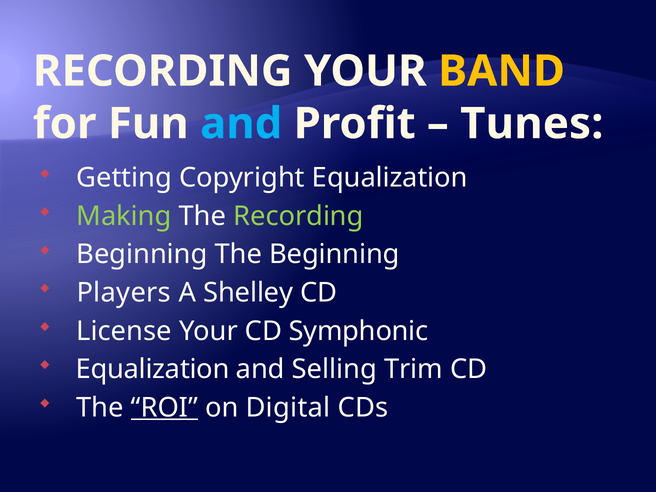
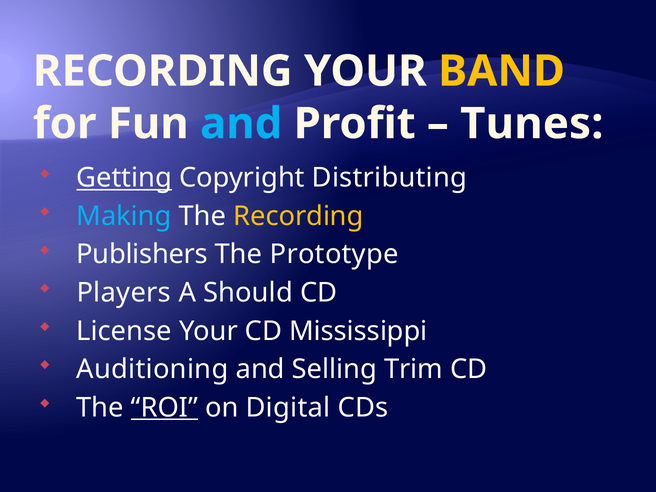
Getting underline: none -> present (124, 178)
Copyright Equalization: Equalization -> Distributing (390, 178)
Making colour: light green -> light blue (124, 216)
Recording colour: light green -> yellow (298, 216)
Beginning: Beginning -> Publishers (142, 254)
The Beginning: Beginning -> Prototype (334, 254)
Shelley: Shelley -> Should (248, 293)
Symphonic: Symphonic -> Mississippi (358, 331)
Equalization: Equalization -> Auditioning (152, 369)
